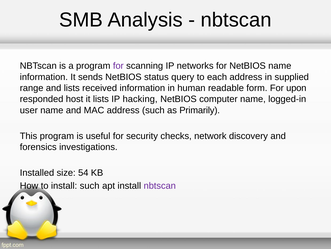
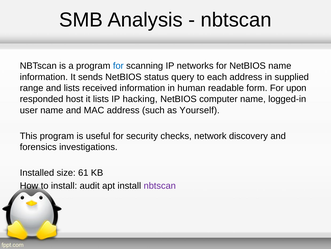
for colour: purple -> blue (118, 66)
Primarily: Primarily -> Yourself (200, 110)
54: 54 -> 61 (83, 172)
install such: such -> audit (90, 185)
